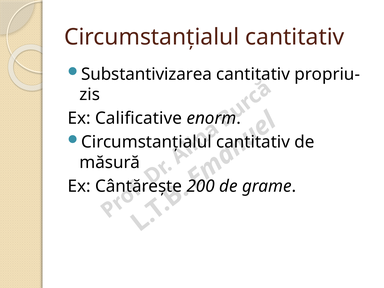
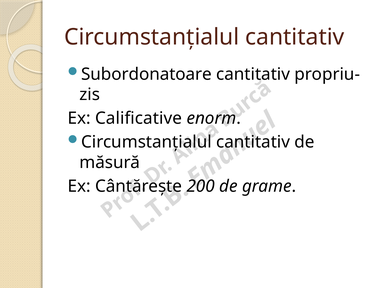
Substantivizarea: Substantivizarea -> Subordonatoare (146, 74)
